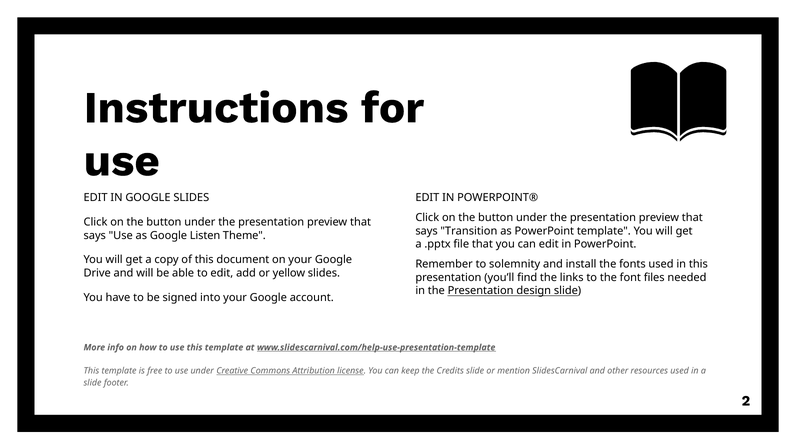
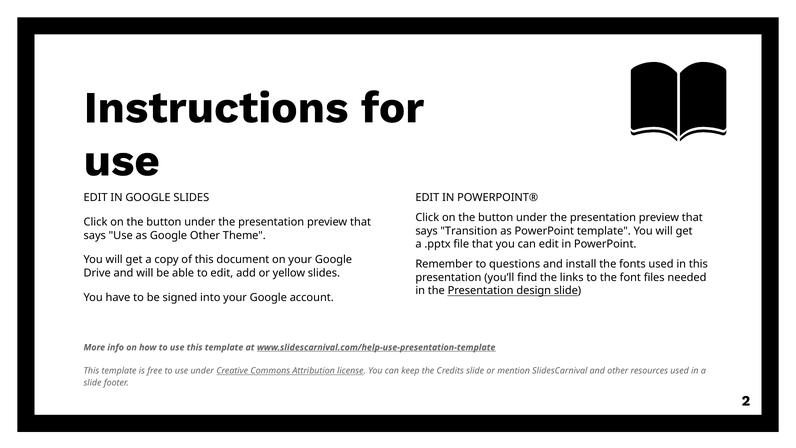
Google Listen: Listen -> Other (205, 235)
solemnity: solemnity -> questions (515, 264)
